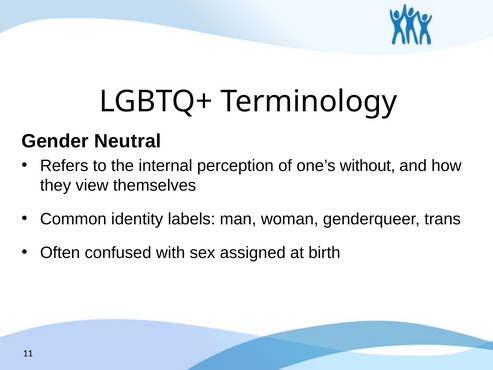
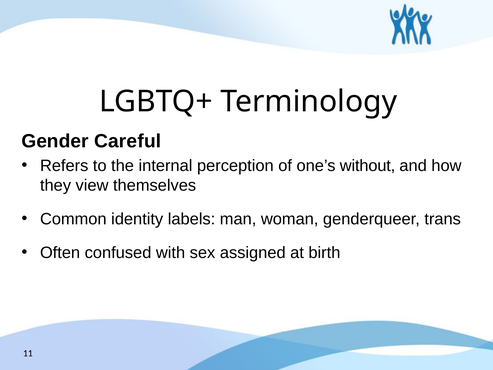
Neutral: Neutral -> Careful (128, 141)
